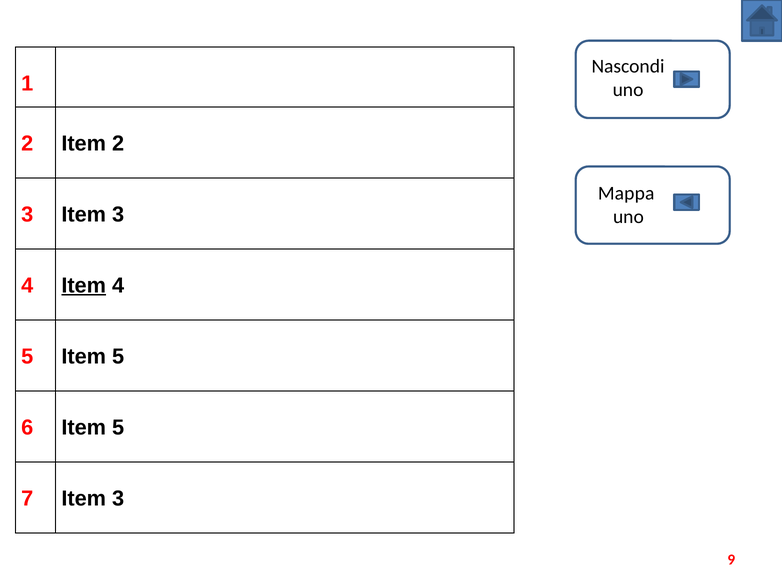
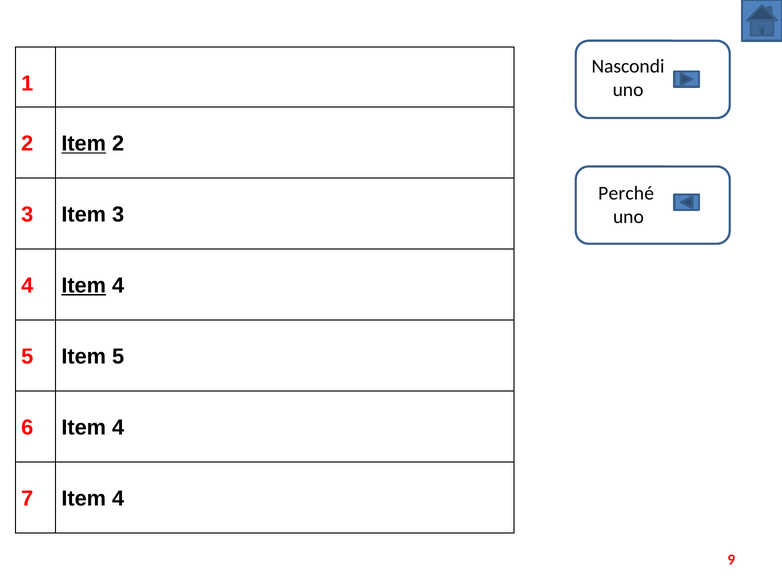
Item underline: none -> present (84, 144)
Mappa: Mappa -> Perché (626, 193)
6 Item 5: 5 -> 4 (118, 428)
7 Item 3: 3 -> 4 (118, 499)
